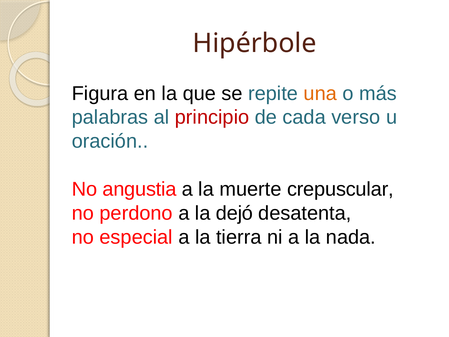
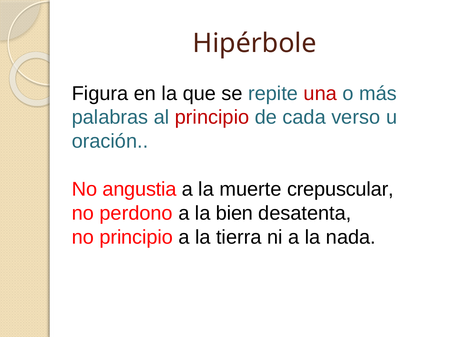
una colour: orange -> red (320, 93)
dejó: dejó -> bien (234, 213)
no especial: especial -> principio (136, 237)
